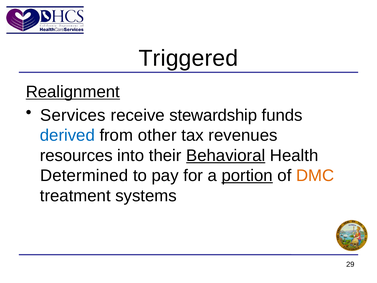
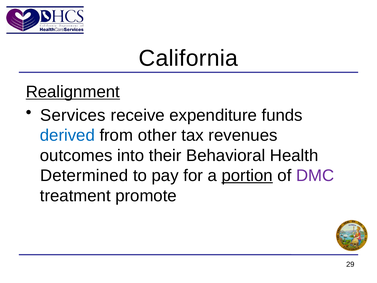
Triggered: Triggered -> California (188, 58)
stewardship: stewardship -> expenditure (213, 115)
resources: resources -> outcomes (76, 155)
Behavioral underline: present -> none (226, 155)
DMC colour: orange -> purple (315, 175)
systems: systems -> promote (146, 196)
